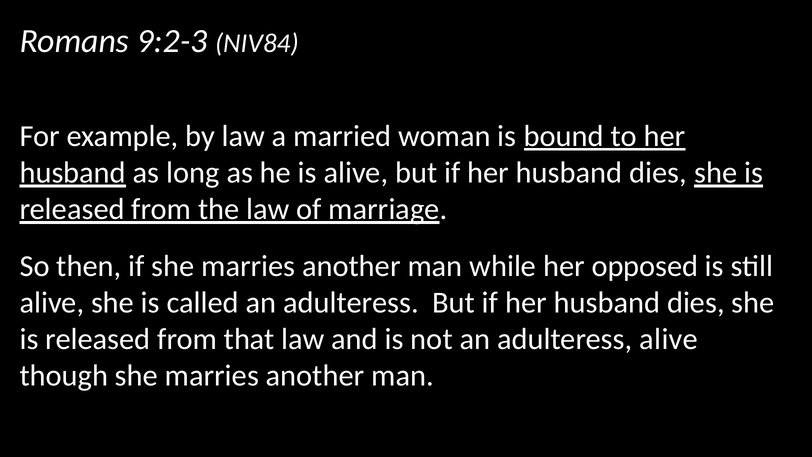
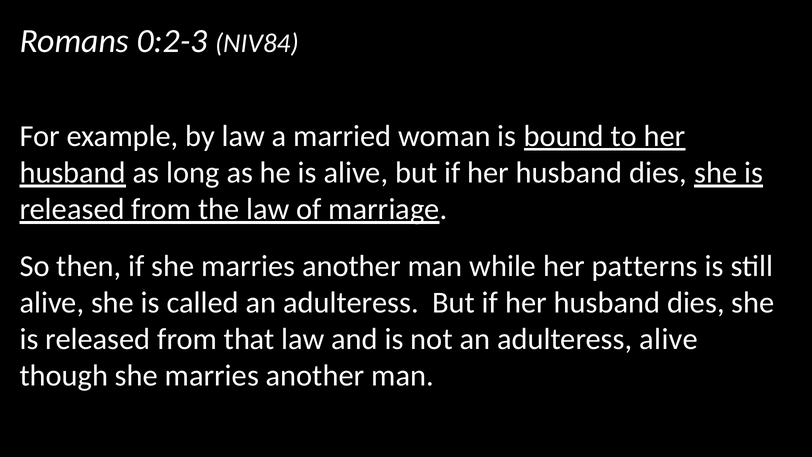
9:2-3: 9:2-3 -> 0:2-3 (172, 41)
opposed: opposed -> patterns (645, 266)
